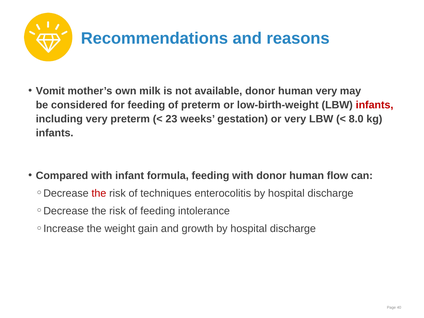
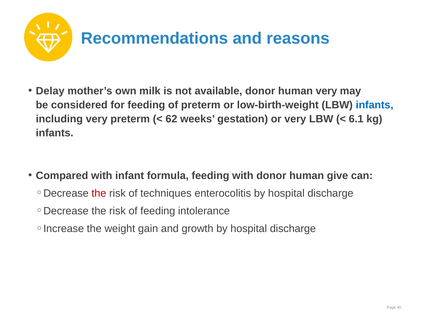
Vomit: Vomit -> Delay (50, 91)
infants colour: red -> blue (375, 105)
23: 23 -> 62 (171, 119)
8.0: 8.0 -> 6.1 (356, 119)
flow: flow -> give (337, 176)
